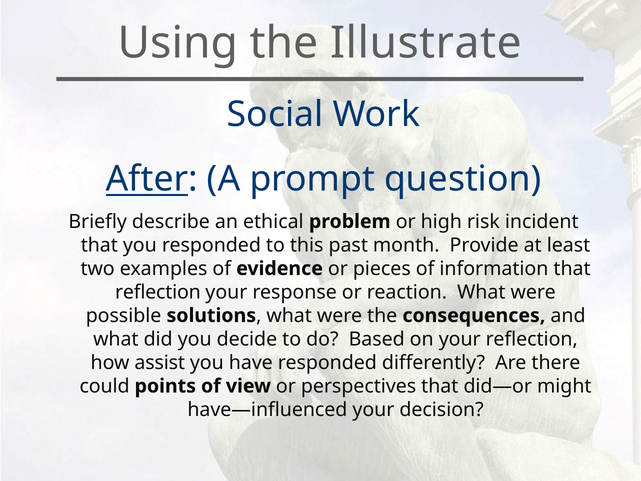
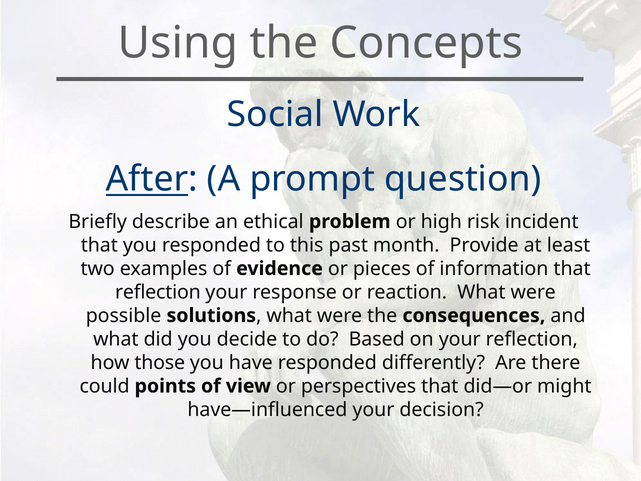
Illustrate: Illustrate -> Concepts (426, 43)
assist: assist -> those (160, 362)
